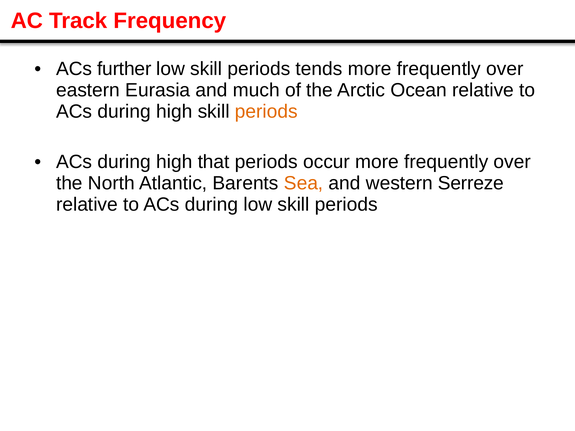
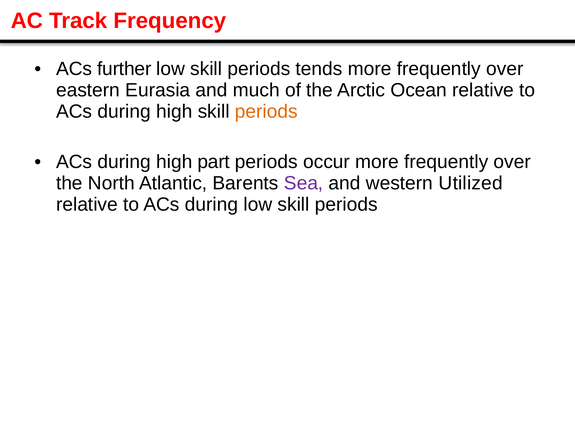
that: that -> part (214, 162)
Sea colour: orange -> purple (304, 183)
Serreze: Serreze -> Utilized (471, 183)
